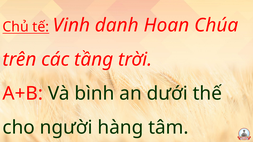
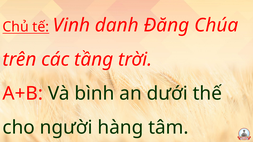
Hoan: Hoan -> Đăng (166, 25)
